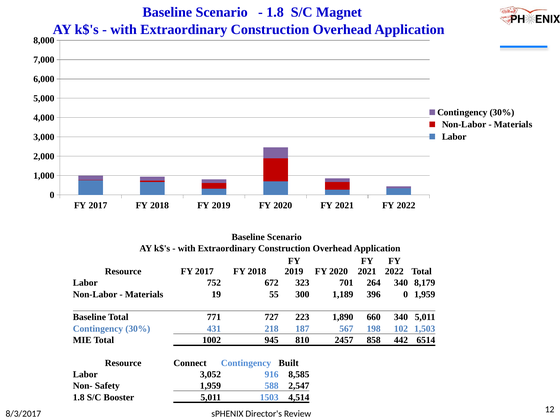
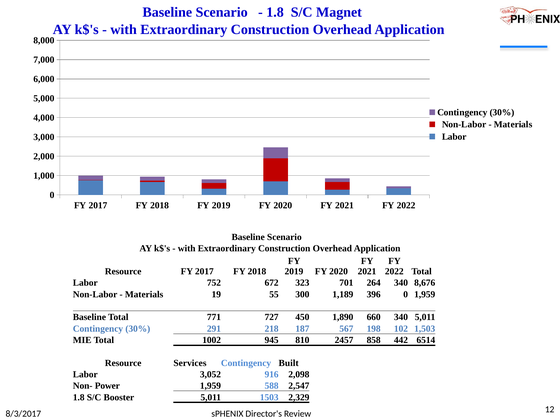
8,179: 8,179 -> 8,676 (425, 283)
223: 223 -> 450 (302, 317)
431: 431 -> 291 (214, 329)
Connect: Connect -> Services (190, 363)
8,585: 8,585 -> 2,098 (299, 374)
Safety: Safety -> Power (107, 386)
4,514: 4,514 -> 2,329 (299, 397)
